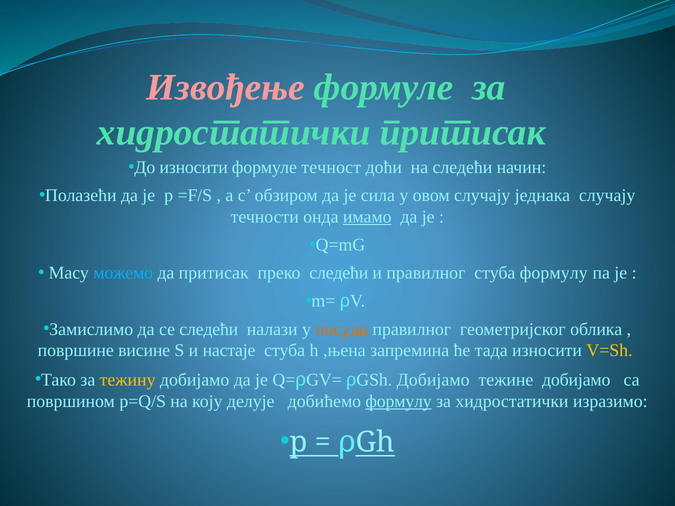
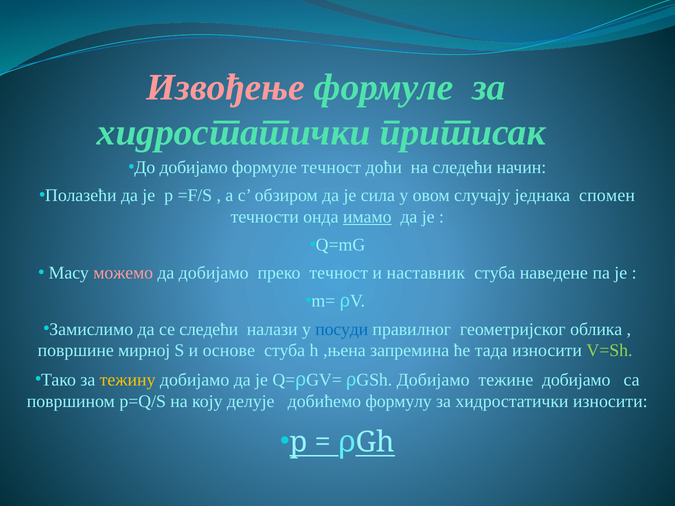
До износити: износити -> добијамо (194, 167)
једнака случају: случају -> спомен (607, 196)
можемо colour: light blue -> pink (123, 273)
да притисак: притисак -> добијамо (214, 273)
преко следећи: следећи -> течност (339, 273)
и правилног: правилног -> наставник (426, 273)
стуба формулу: формулу -> наведене (554, 273)
посуди colour: orange -> blue (342, 329)
висине: висине -> мирној (144, 351)
настаје: настаје -> основе (229, 351)
V=Sh colour: yellow -> light green (609, 351)
формулу underline: present -> none (399, 402)
хидростатички изразимо: изразимо -> износити (610, 402)
